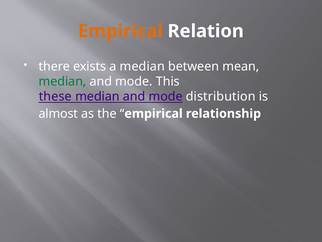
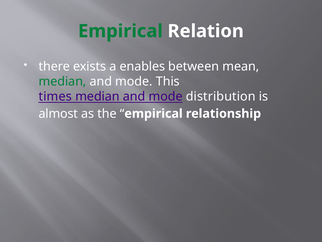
Empirical colour: orange -> green (120, 31)
a median: median -> enables (142, 66)
these: these -> times (55, 96)
